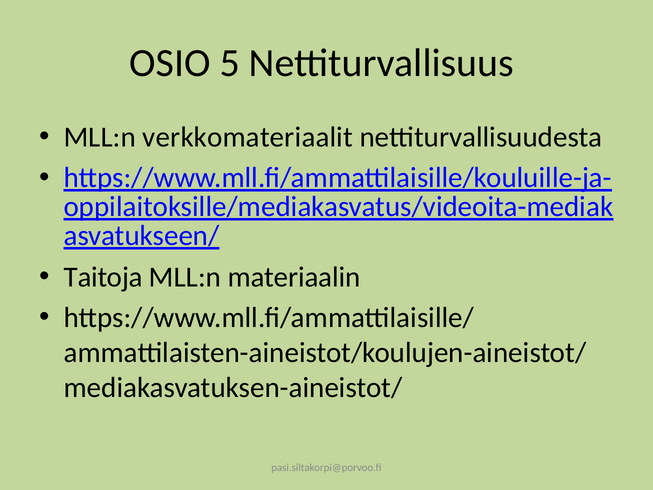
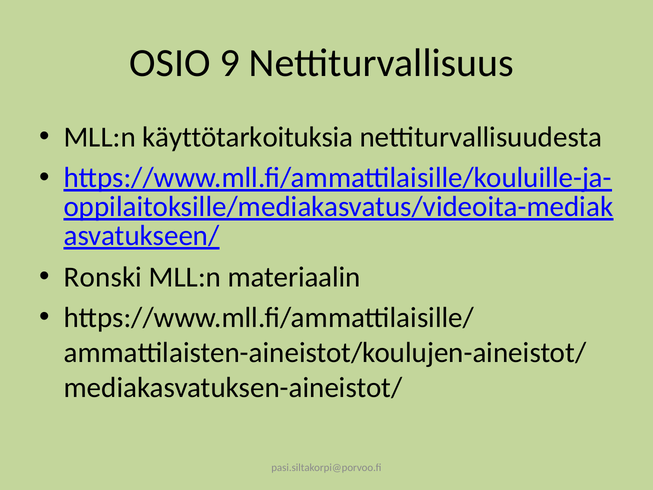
5: 5 -> 9 (230, 63)
verkkomateriaalit: verkkomateriaalit -> käyttötarkoituksia (248, 137)
Taitoja: Taitoja -> Ronski (103, 277)
